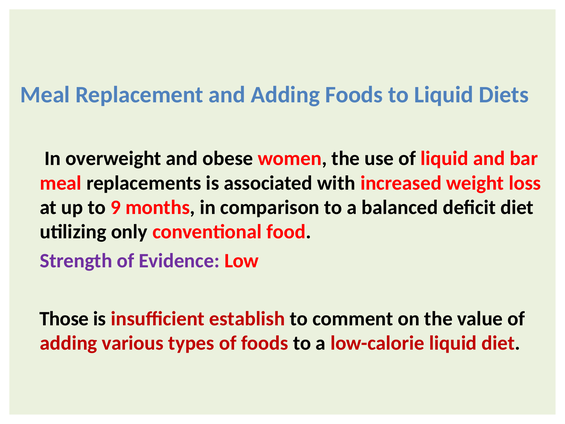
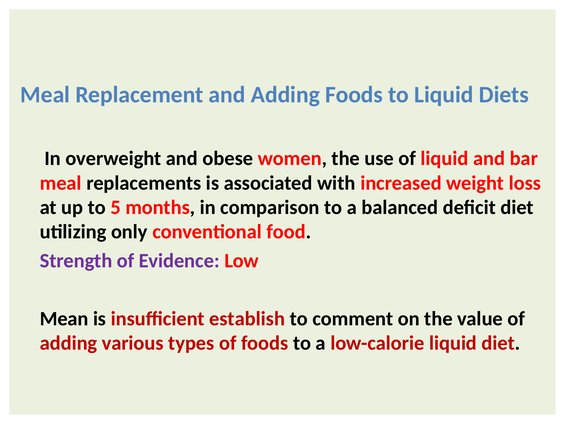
9: 9 -> 5 (116, 207)
Those: Those -> Mean (64, 318)
